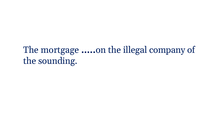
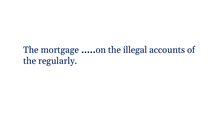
company: company -> accounts (167, 50)
sounding: sounding -> regularly (58, 61)
